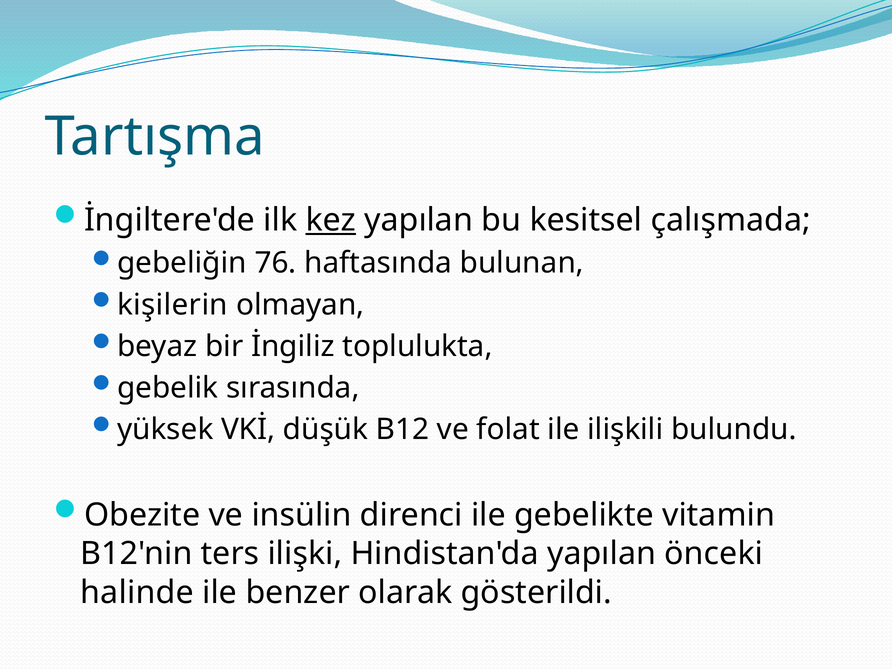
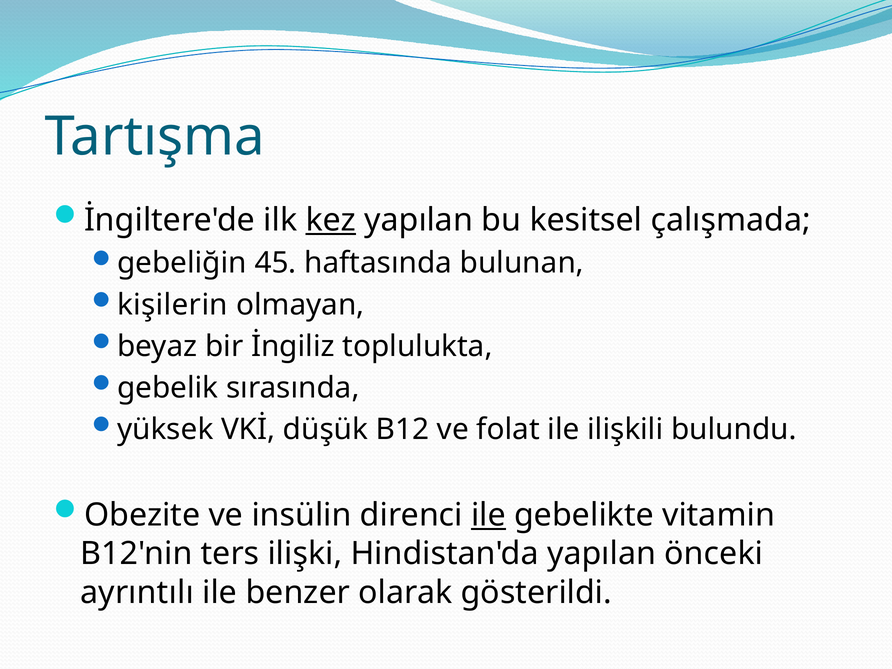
76: 76 -> 45 (276, 263)
ile underline: none -> present (488, 515)
halinde: halinde -> ayrıntılı (137, 592)
